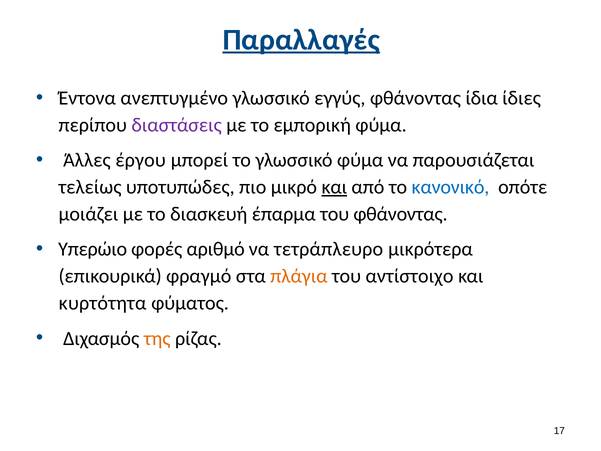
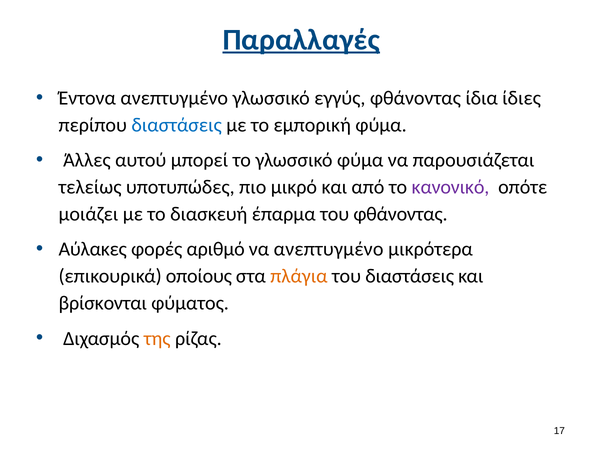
διαστάσεις colour: purple -> blue (177, 125)
έργου: έργου -> αυτού (141, 160)
και underline: present -> none (334, 187)
κανονικό colour: blue -> purple (450, 187)
Υπερώιο: Υπερώιο -> Αύλακες (93, 249)
να τετράπλευρο: τετράπλευρο -> ανεπτυγμένο (329, 249)
φραγμό: φραγμό -> οποίους (199, 276)
του αντίστοιχο: αντίστοιχο -> διαστάσεις (410, 276)
κυρτότητα: κυρτότητα -> βρίσκονται (103, 303)
